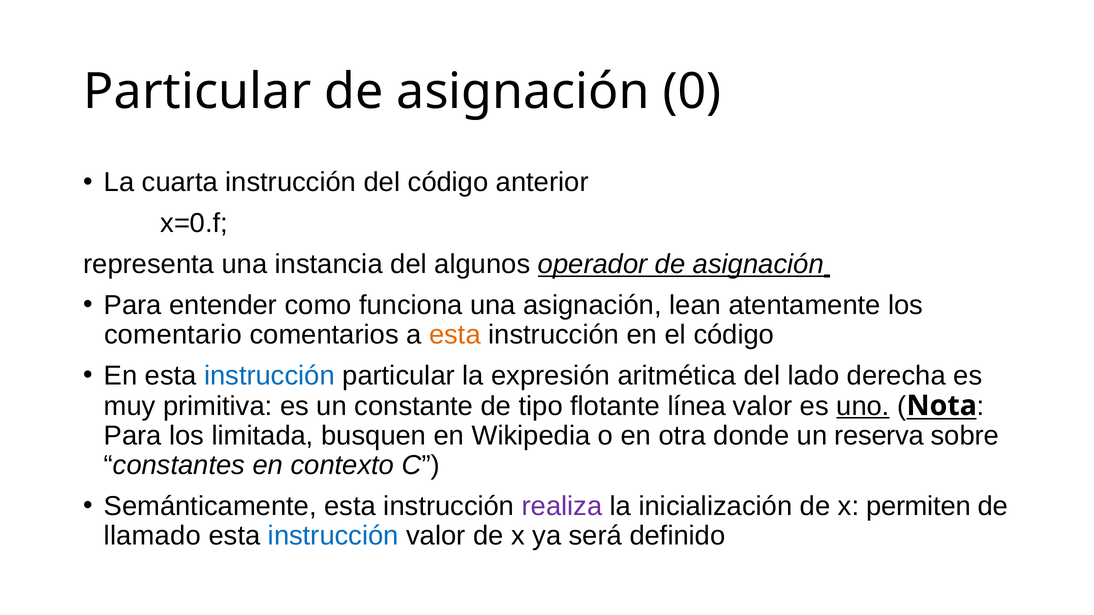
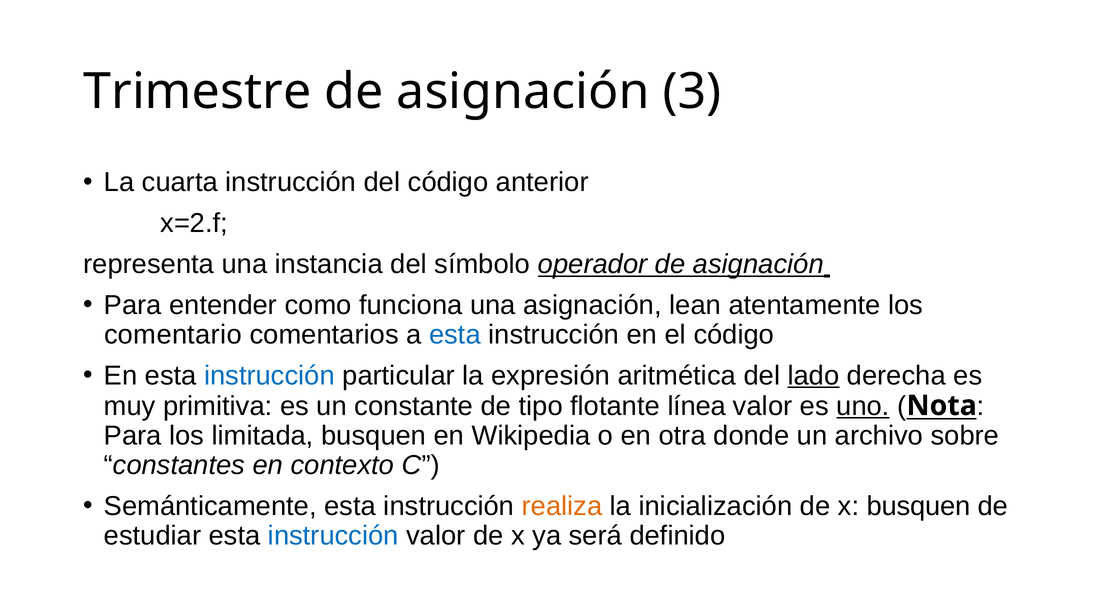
Particular: Particular -> Trimestre (197, 92)
0: 0 -> 3 (692, 92)
x=0.f: x=0.f -> x=2.f (194, 223)
algunos: algunos -> símbolo (482, 264)
esta colour: orange -> blue (455, 335)
lado underline: none -> present (814, 376)
reserva: reserva -> archivo (879, 436)
realiza colour: purple -> orange (562, 506)
x permiten: permiten -> busquen (918, 506)
llamado: llamado -> estudiar (153, 536)
